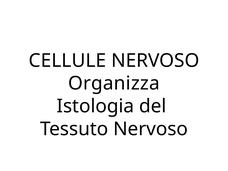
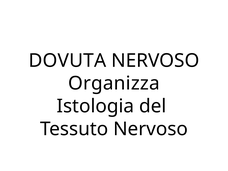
CELLULE: CELLULE -> DOVUTA (67, 61)
